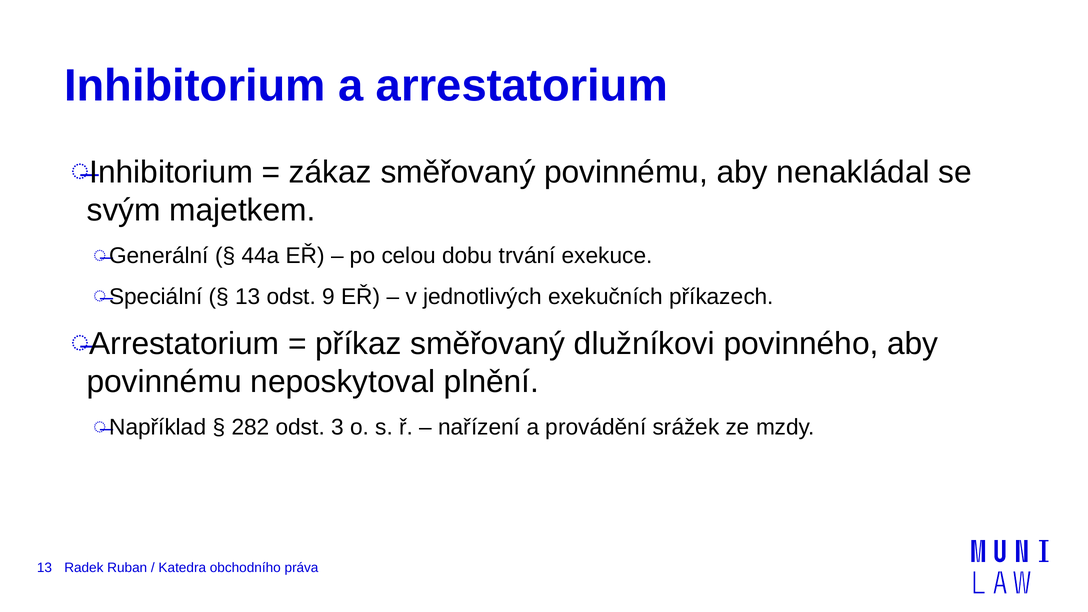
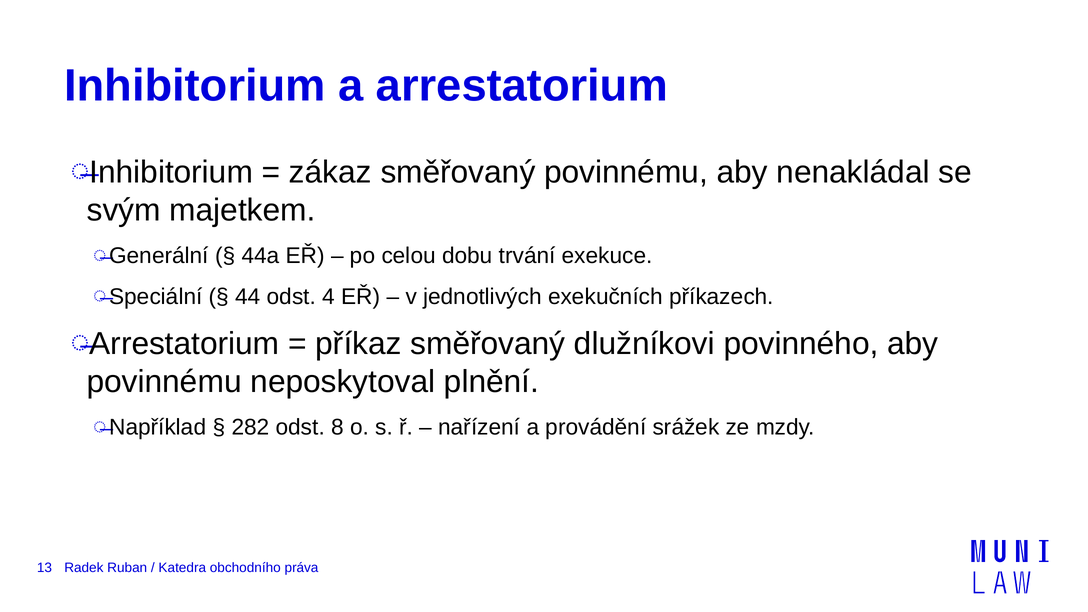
13: 13 -> 44 (248, 297)
9: 9 -> 4 (329, 297)
3: 3 -> 8 (337, 427)
